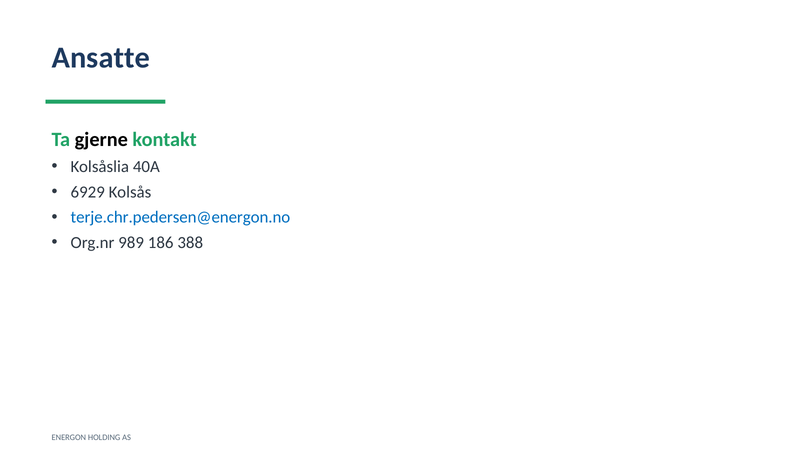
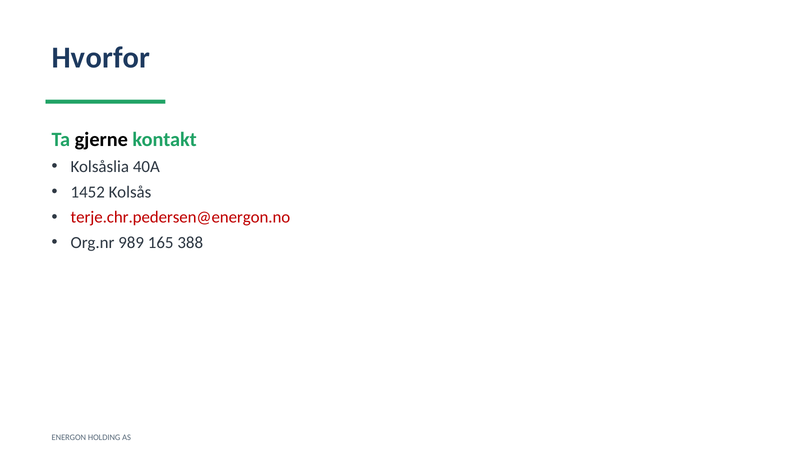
Ansatte: Ansatte -> Hvorfor (101, 58)
6929: 6929 -> 1452 (88, 192)
terje.chr.pedersen@energon.no colour: blue -> red (180, 217)
186: 186 -> 165 (161, 243)
